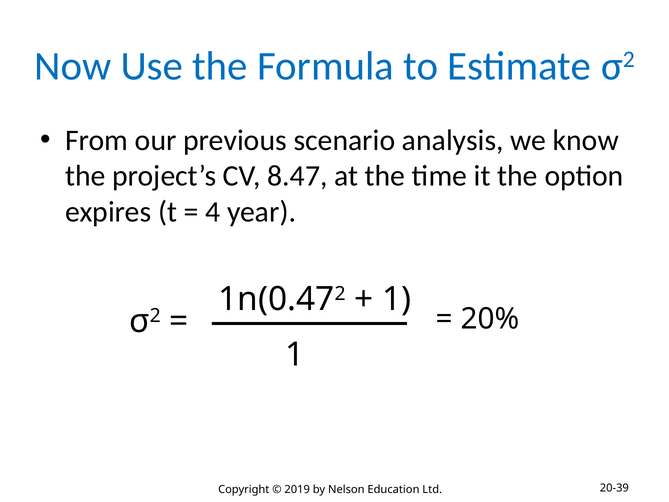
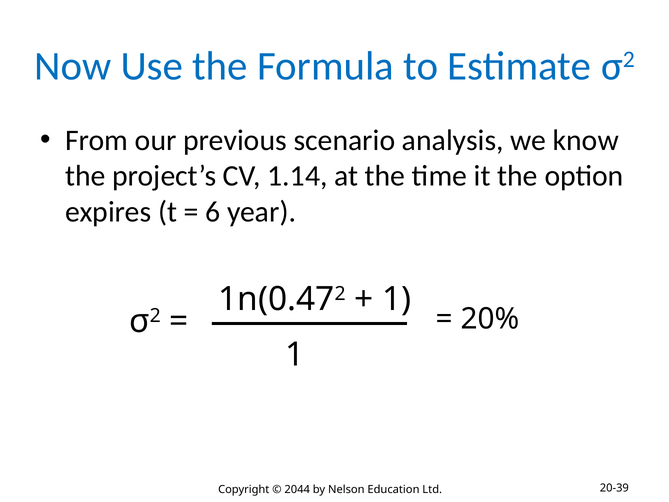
8.47: 8.47 -> 1.14 (297, 176)
4: 4 -> 6 (213, 212)
2019: 2019 -> 2044 (297, 489)
